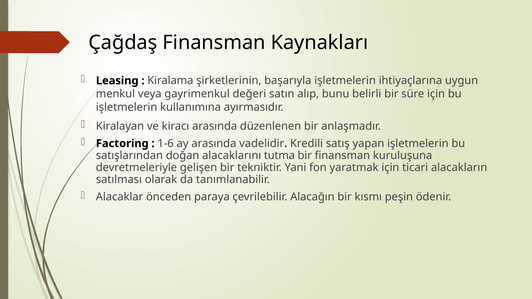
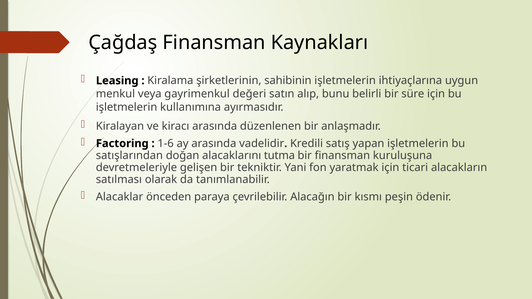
başarıyla: başarıyla -> sahibinin (288, 81)
